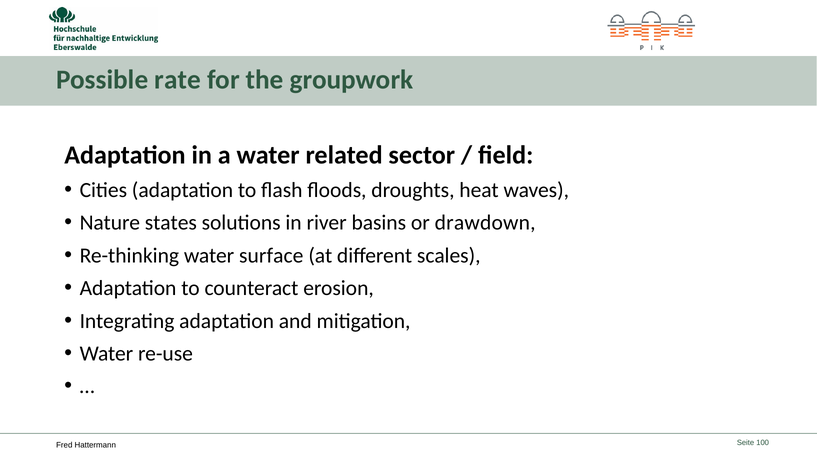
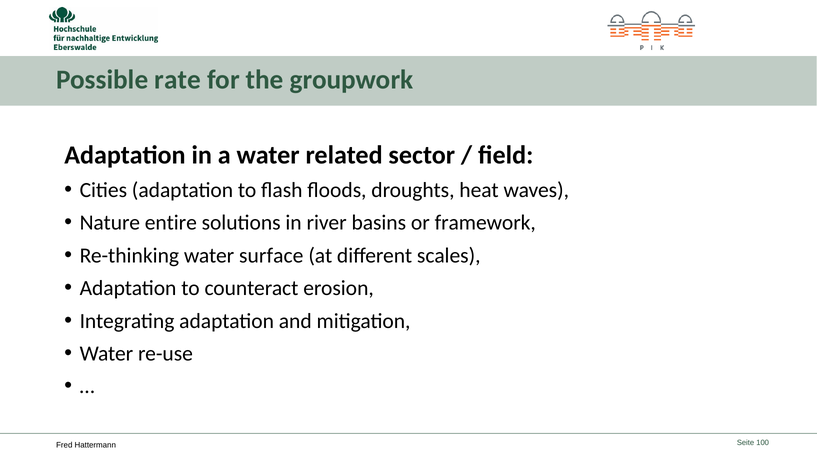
states: states -> entire (171, 223)
drawdown: drawdown -> framework (485, 223)
